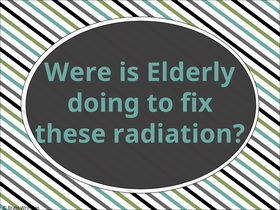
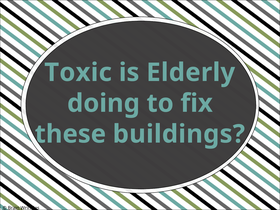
Were: Were -> Toxic (78, 72)
radiation: radiation -> buildings (179, 134)
